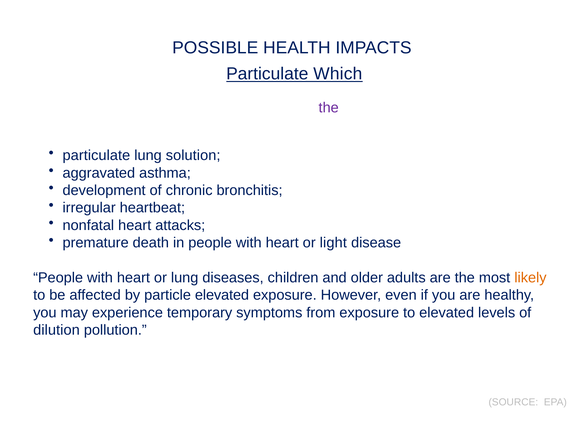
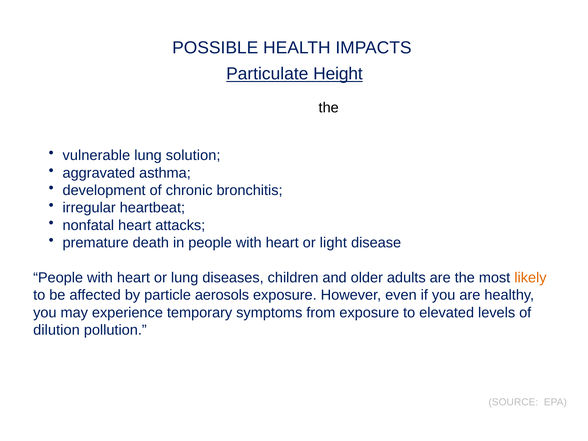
Which: Which -> Height (338, 74)
the colour: purple -> black (329, 108)
particulate: particulate -> vulnerable (96, 155)
particle elevated: elevated -> aerosols (222, 295)
